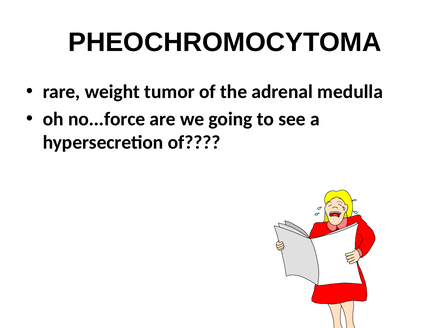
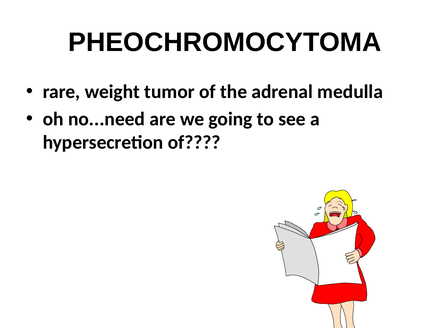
no...force: no...force -> no...need (107, 119)
